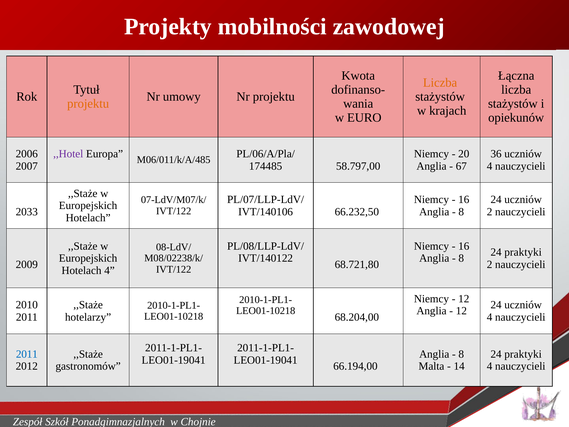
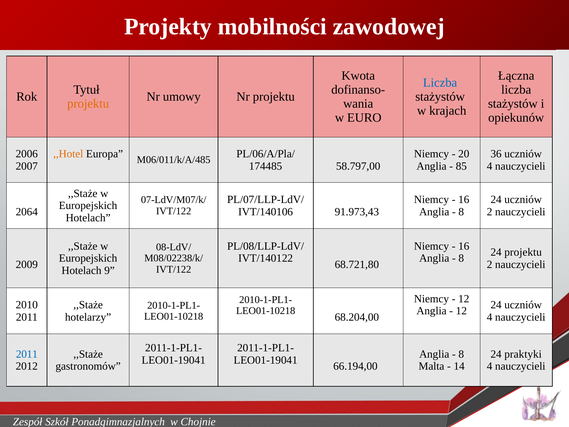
Liczba colour: orange -> blue (440, 83)
,,Hotel colour: purple -> orange (68, 154)
67: 67 -> 85 (461, 166)
2033: 2033 -> 2064 (27, 212)
66.232,50: 66.232,50 -> 91.973,43 (357, 212)
praktyki: praktyki -> projektu (523, 252)
Hotelach 4: 4 -> 9 (109, 270)
